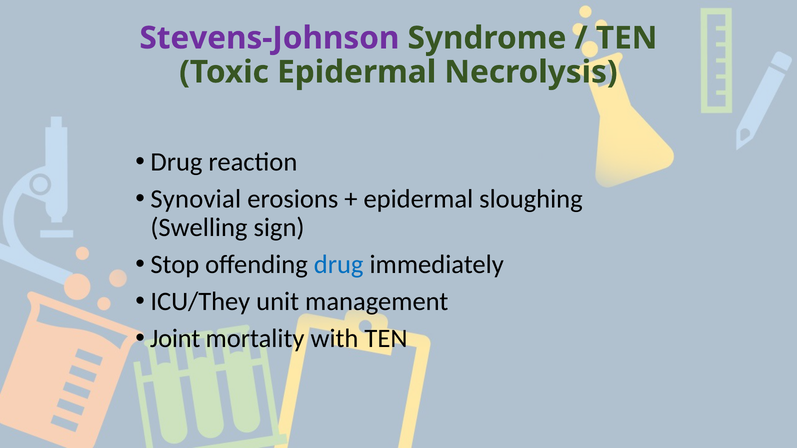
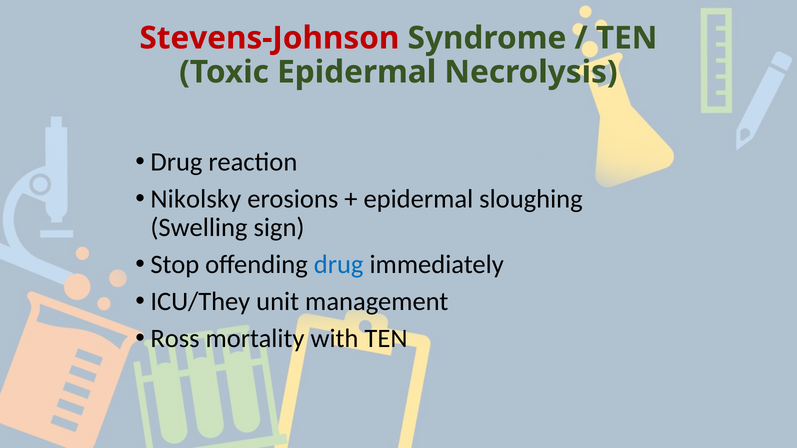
Stevens-Johnson colour: purple -> red (269, 38)
Synovial: Synovial -> Nikolsky (196, 199)
Joint: Joint -> Ross (175, 339)
